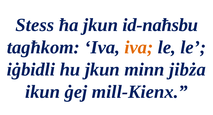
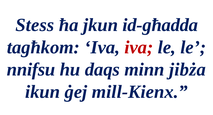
id-naħsbu: id-naħsbu -> id-għadda (160, 25)
iva colour: orange -> red (139, 47)
iġbidli: iġbidli -> nnifsu (31, 69)
hu jkun: jkun -> daqs (102, 69)
